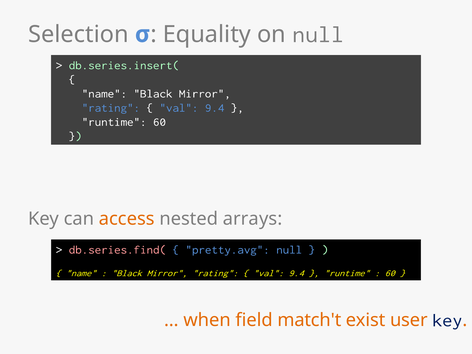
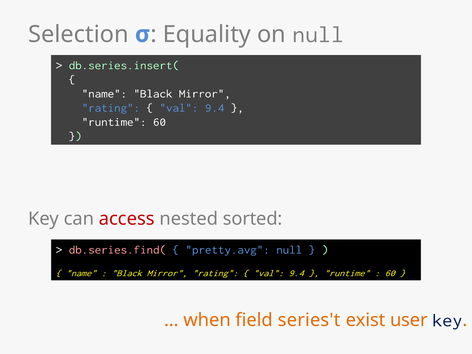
access colour: orange -> red (127, 219)
arrays: arrays -> sorted (253, 219)
match't: match't -> series't (309, 320)
